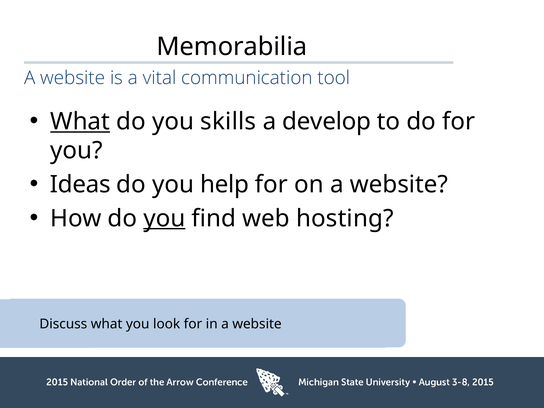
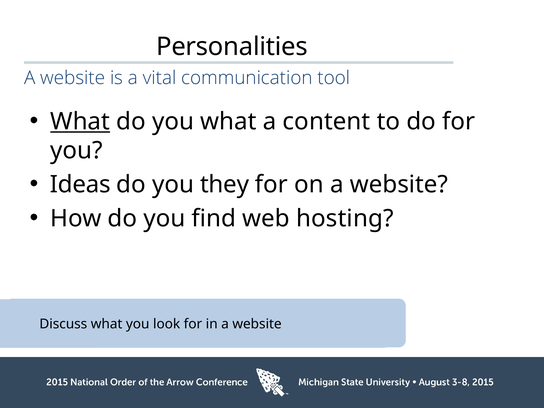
Memorabilia: Memorabilia -> Personalities (232, 47)
you skills: skills -> what (228, 122)
develop: develop -> content (326, 122)
help: help -> they (225, 184)
you underline: present -> none (164, 218)
